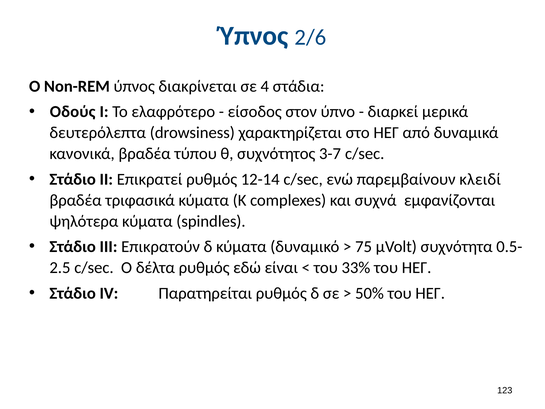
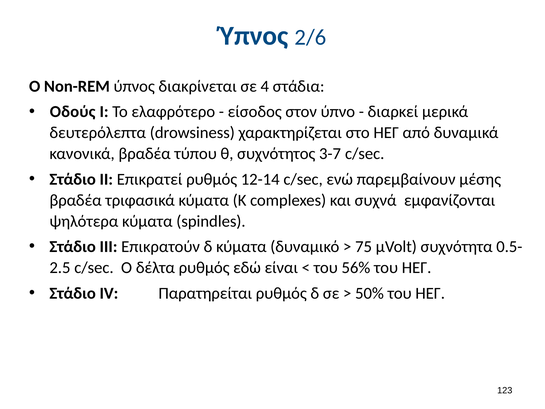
κλειδί: κλειδί -> μέσης (480, 179)
33%: 33% -> 56% (356, 268)
